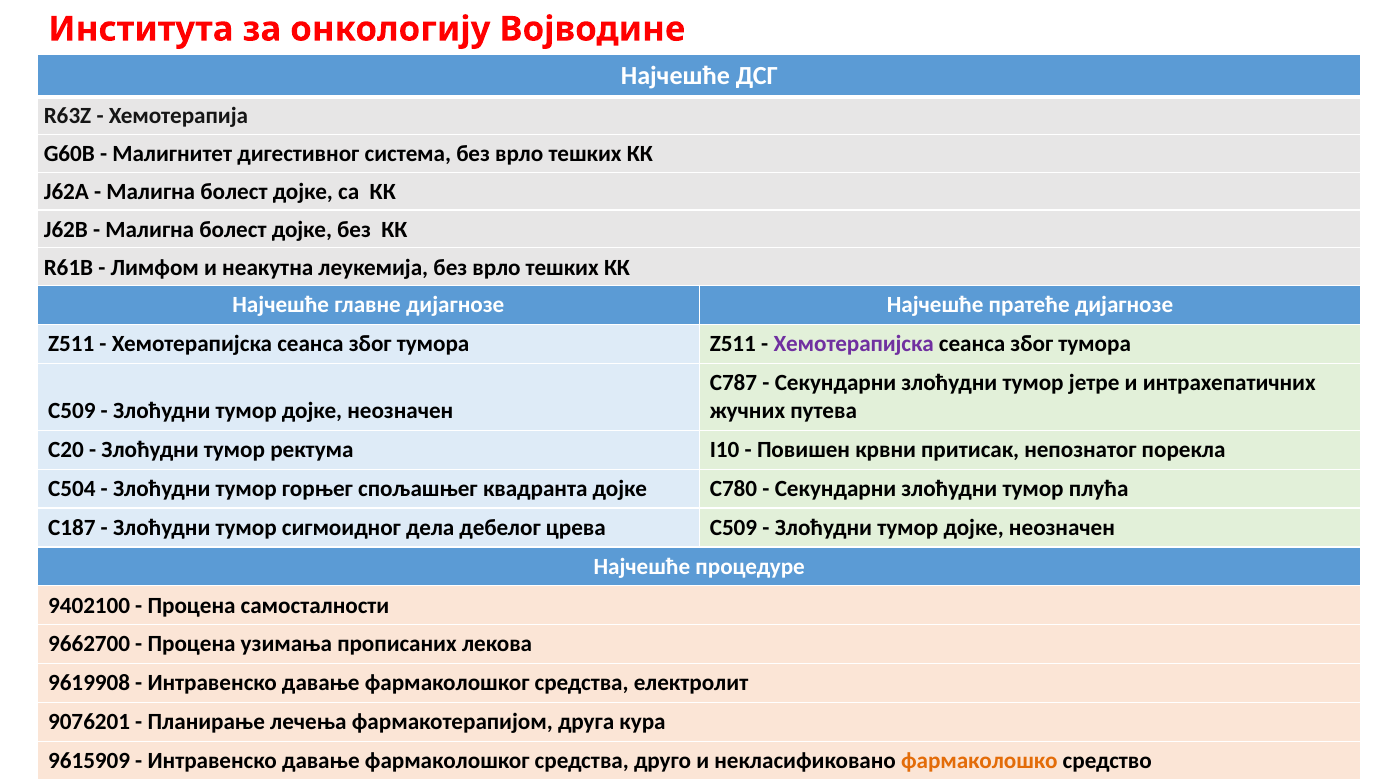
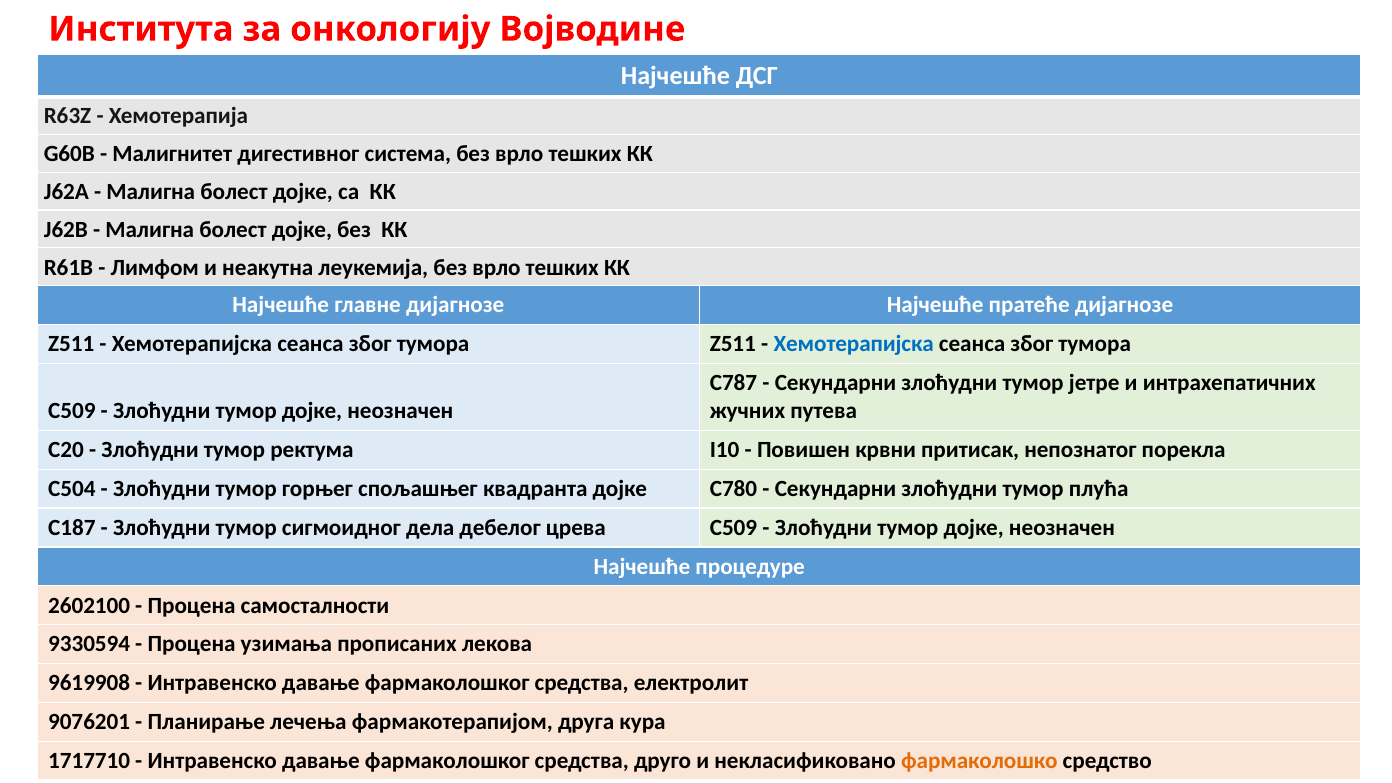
Хемотерапијска colour: purple -> blue (854, 344)
9402100: 9402100 -> 2602100 (89, 605)
9662700: 9662700 -> 9330594 (89, 644)
9615909: 9615909 -> 1717710 (89, 761)
